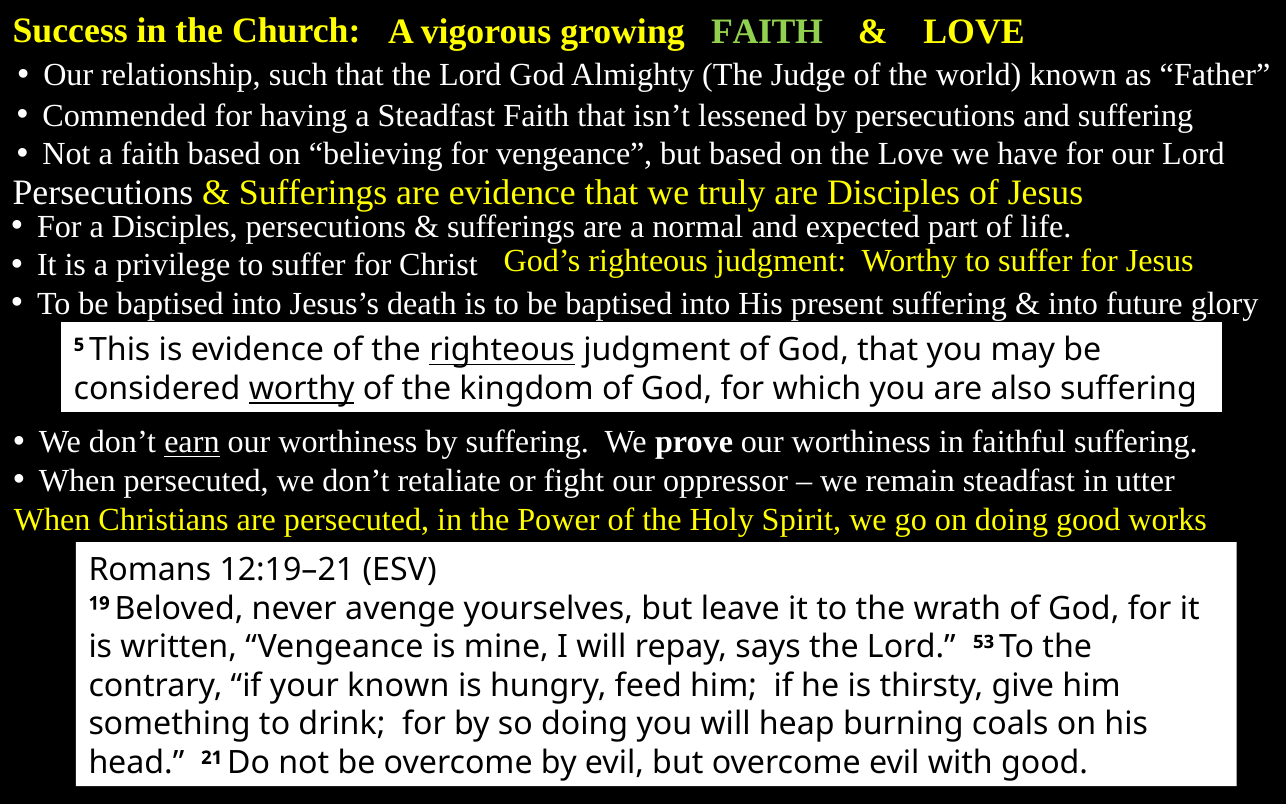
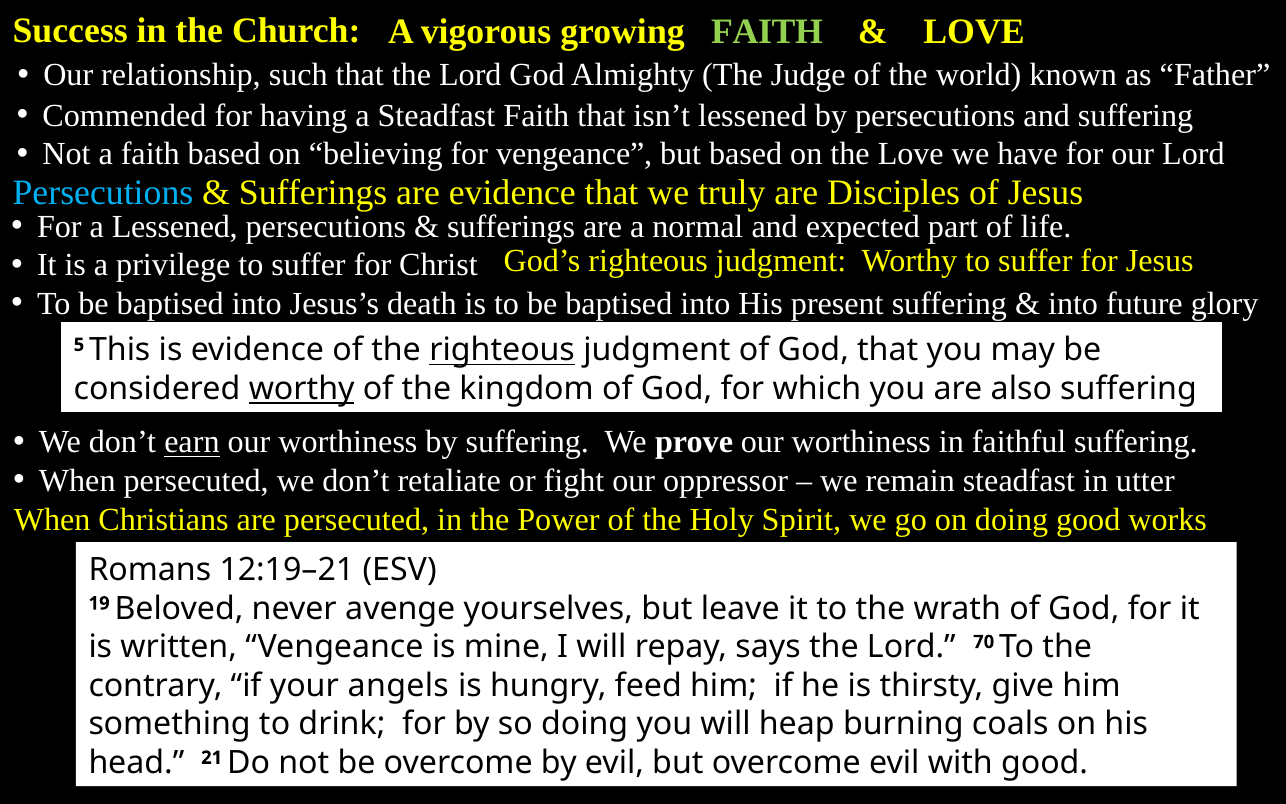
Persecutions colour: white -> light blue (103, 193)
a Disciples: Disciples -> Lessened (175, 227)
53: 53 -> 70 (984, 642)
your known: known -> angels (398, 686)
